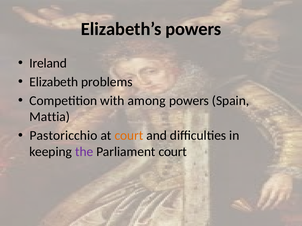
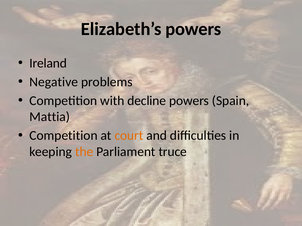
Elizabeth: Elizabeth -> Negative (54, 82)
among: among -> decline (147, 101)
Pastoricchio: Pastoricchio -> Competition (64, 136)
the colour: purple -> orange (84, 152)
Parliament court: court -> truce (173, 152)
